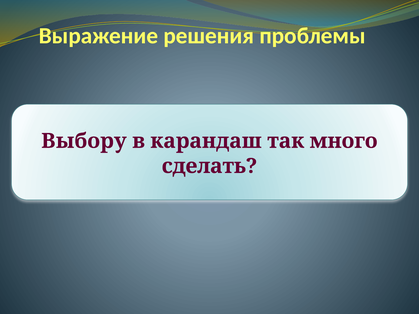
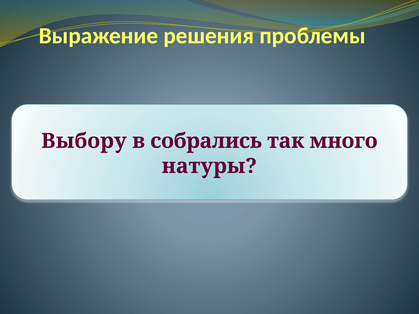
карандаш: карандаш -> собрались (206, 141)
сделать: сделать -> натуры (209, 166)
